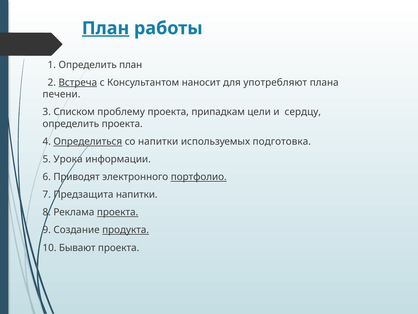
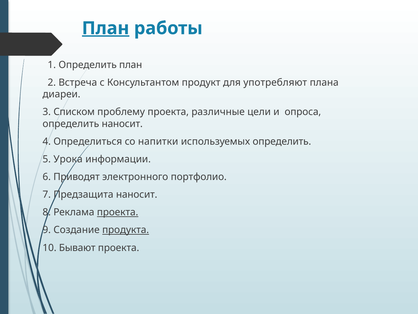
Встреча underline: present -> none (78, 82)
наносит: наносит -> продукт (201, 82)
печени: печени -> диареи (62, 94)
припадкам: припадкам -> различные (218, 112)
сердцу: сердцу -> опроса (303, 112)
определить проекта: проекта -> наносит (122, 124)
Определиться underline: present -> none (88, 141)
используемых подготовка: подготовка -> определить (282, 141)
портфолио underline: present -> none (199, 177)
Предзащита напитки: напитки -> наносит (137, 194)
